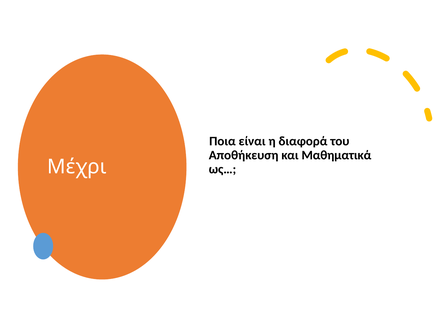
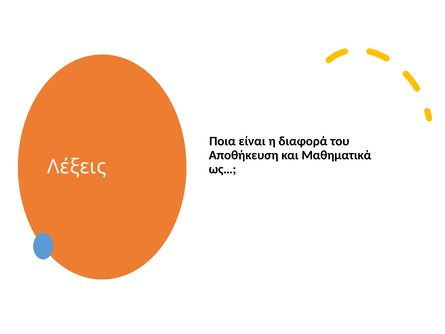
Μέχρι: Μέχρι -> Λέξεις (77, 167)
